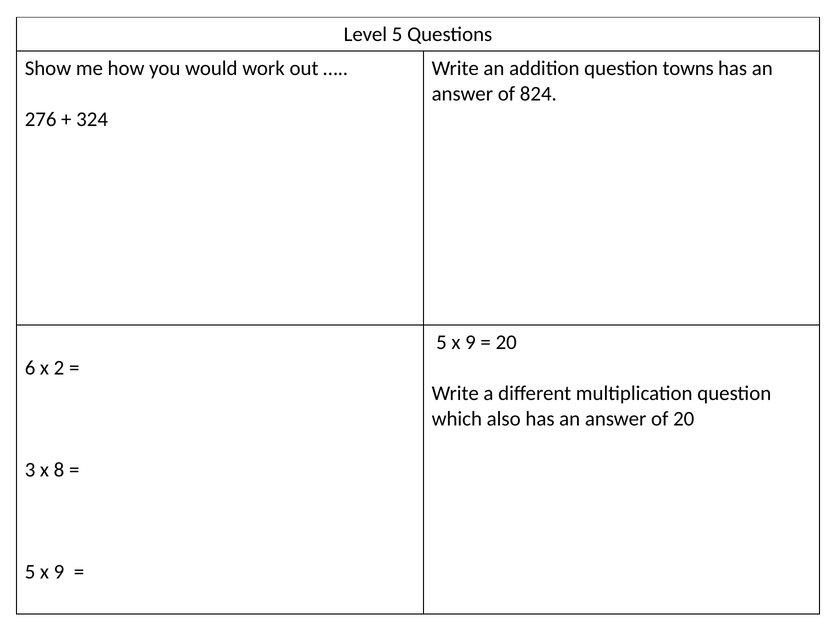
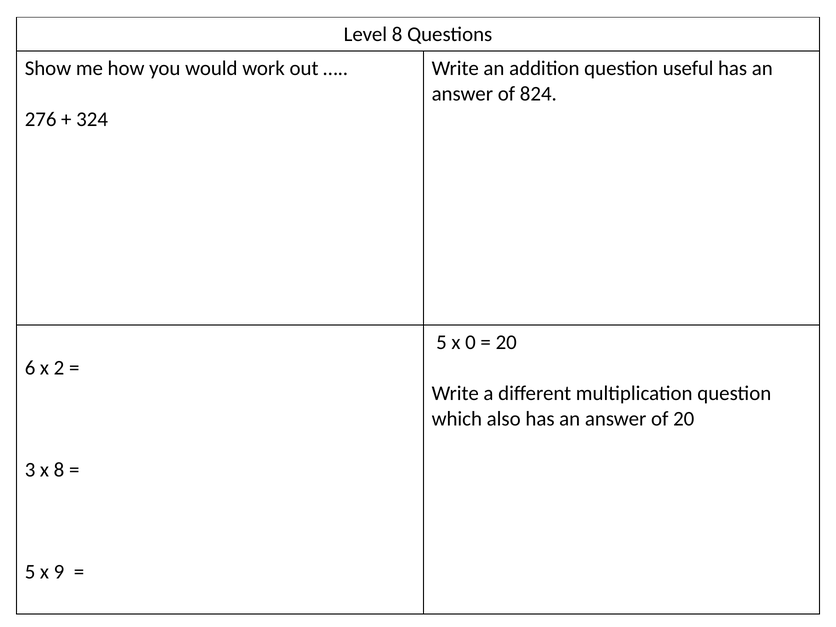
Level 5: 5 -> 8 (397, 34)
towns: towns -> useful (688, 68)
9: 9 -> 0 (470, 342)
